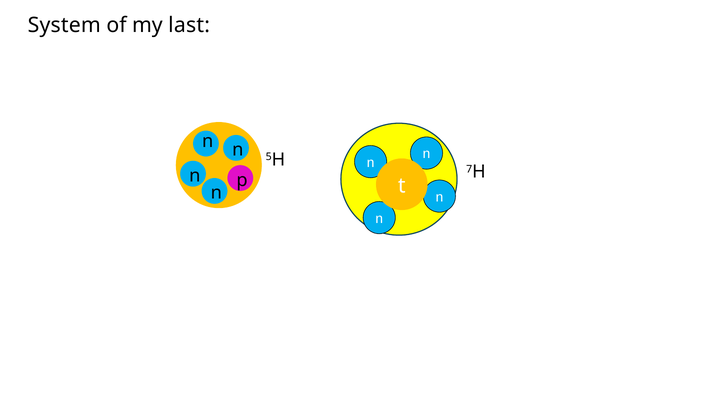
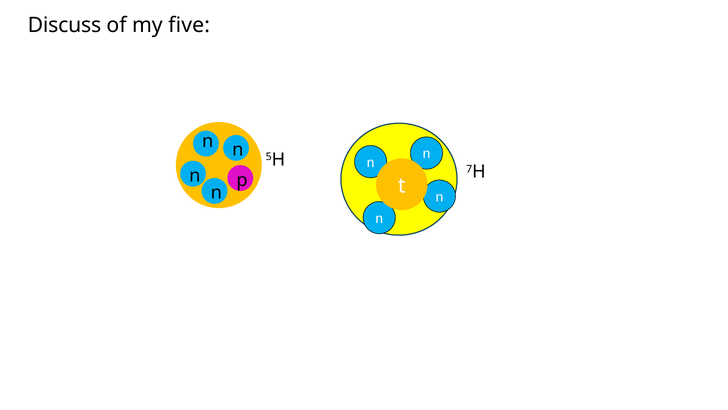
System: System -> Discuss (64, 25)
last: last -> five (189, 25)
